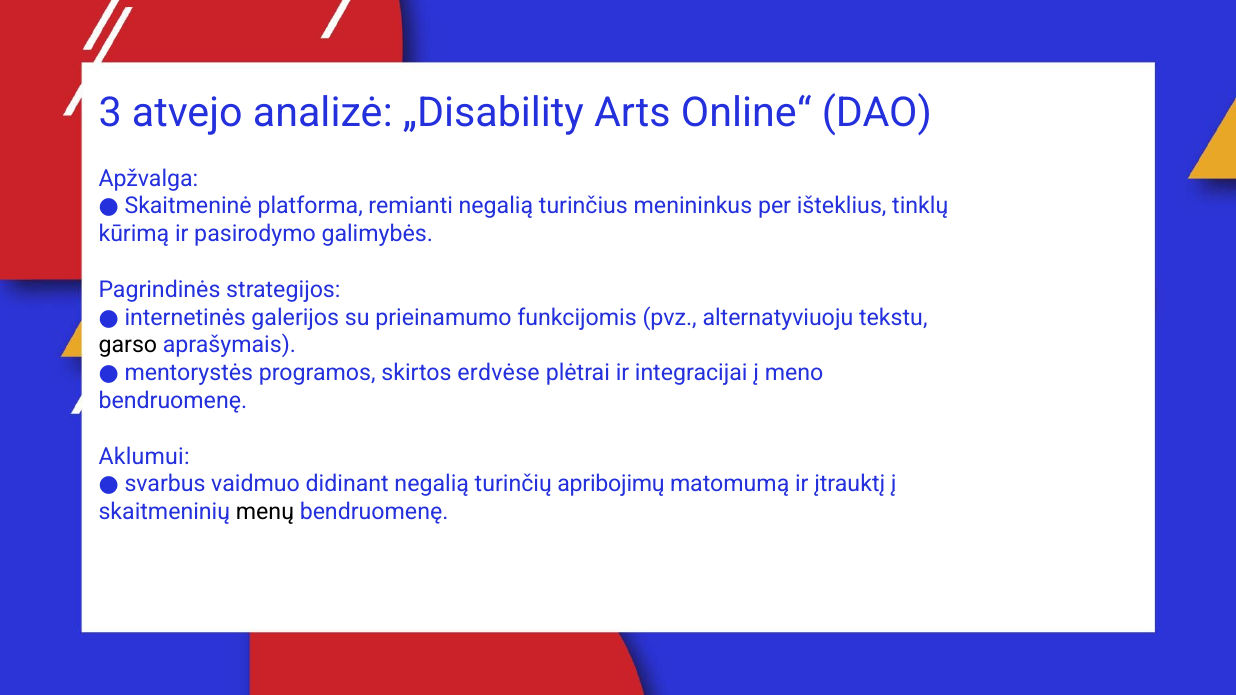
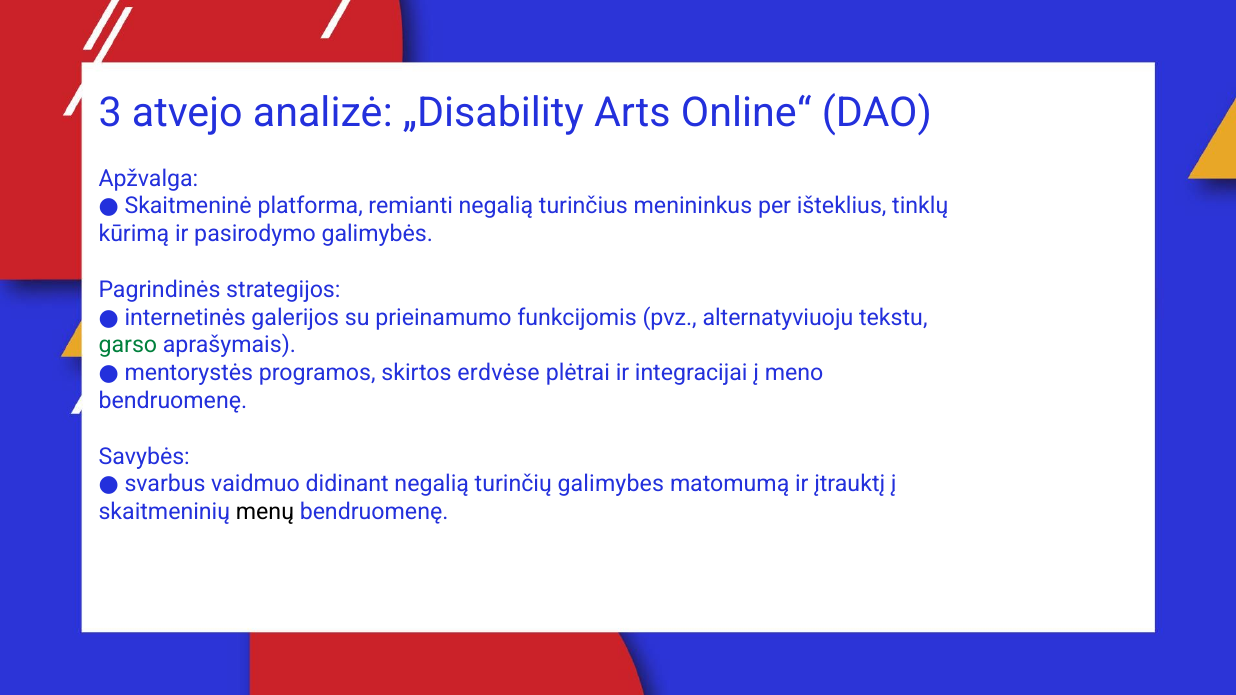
garso colour: black -> green (128, 345)
Aklumui: Aklumui -> Savybės (144, 457)
apribojimų: apribojimų -> galimybes (611, 484)
